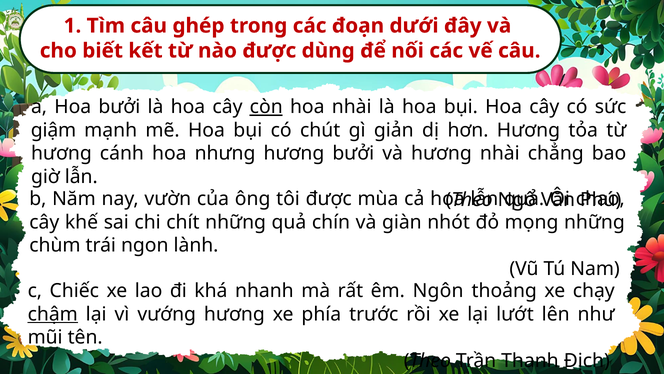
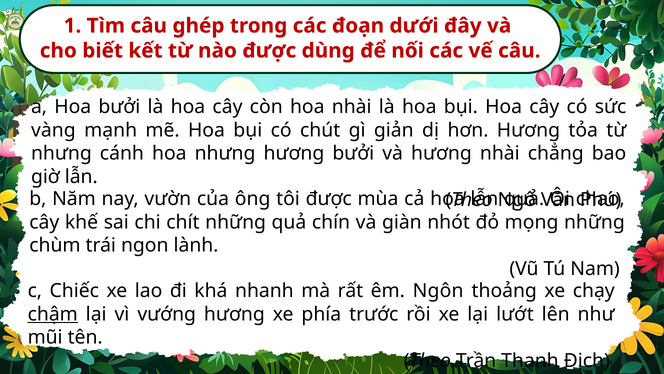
còn underline: present -> none (266, 107)
giậm: giậm -> vàng (53, 130)
hương: hương -> nhưng (61, 153)
